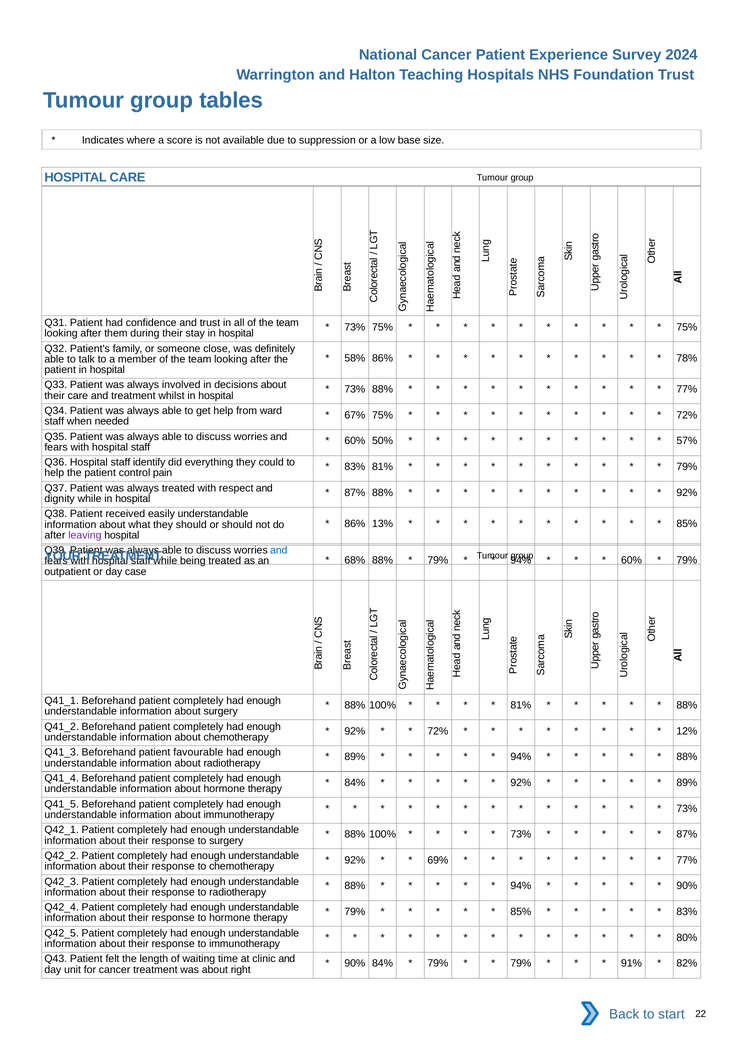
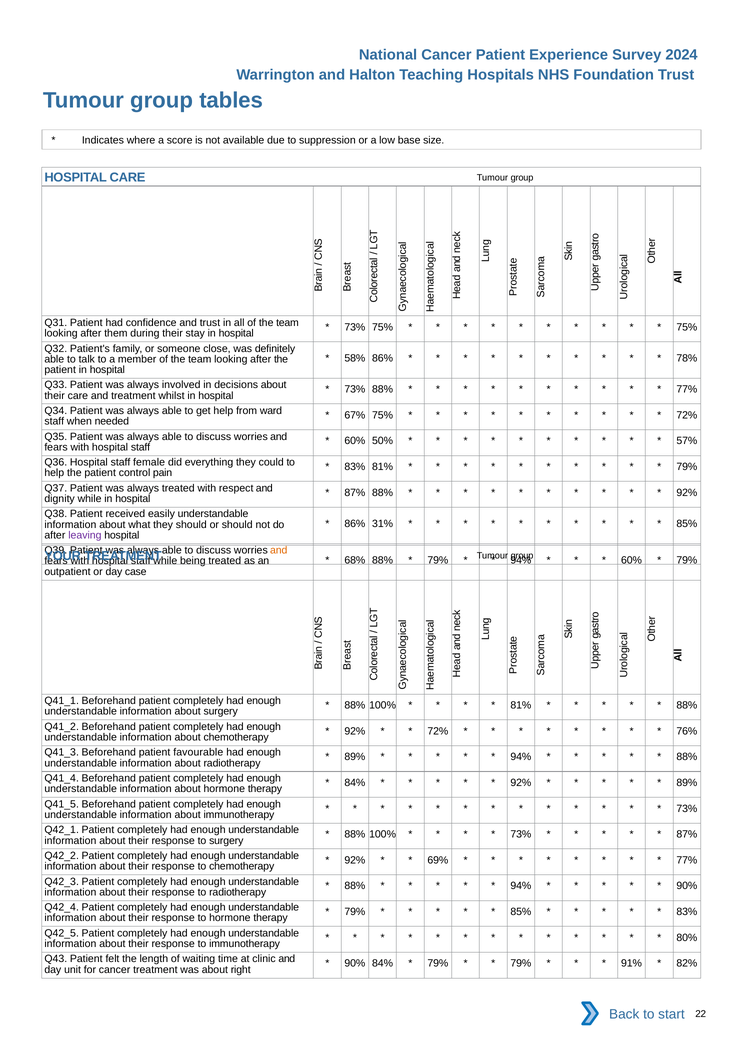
identify: identify -> female (149, 462)
13%: 13% -> 31% (383, 524)
and colour: blue -> orange (279, 550)
12%: 12% -> 76% (687, 731)
